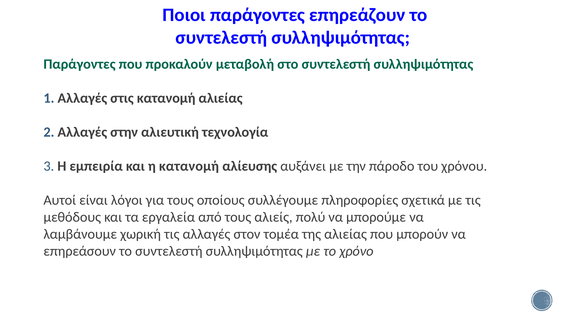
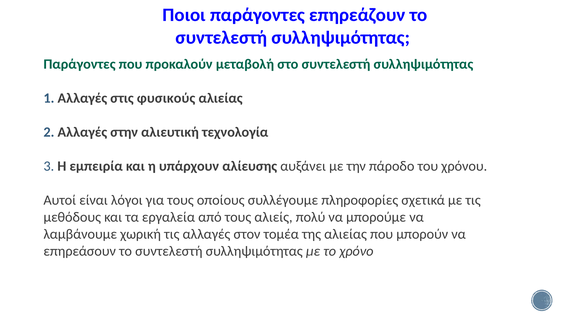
στις κατανομή: κατανομή -> φυσικούς (166, 98)
η κατανομή: κατανομή -> υπάρχουν (189, 166)
